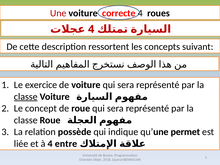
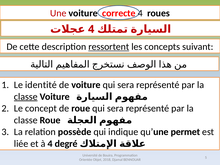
ressortent underline: none -> present (109, 47)
exercice: exercice -> identité (41, 85)
entre: entre -> degré (66, 144)
